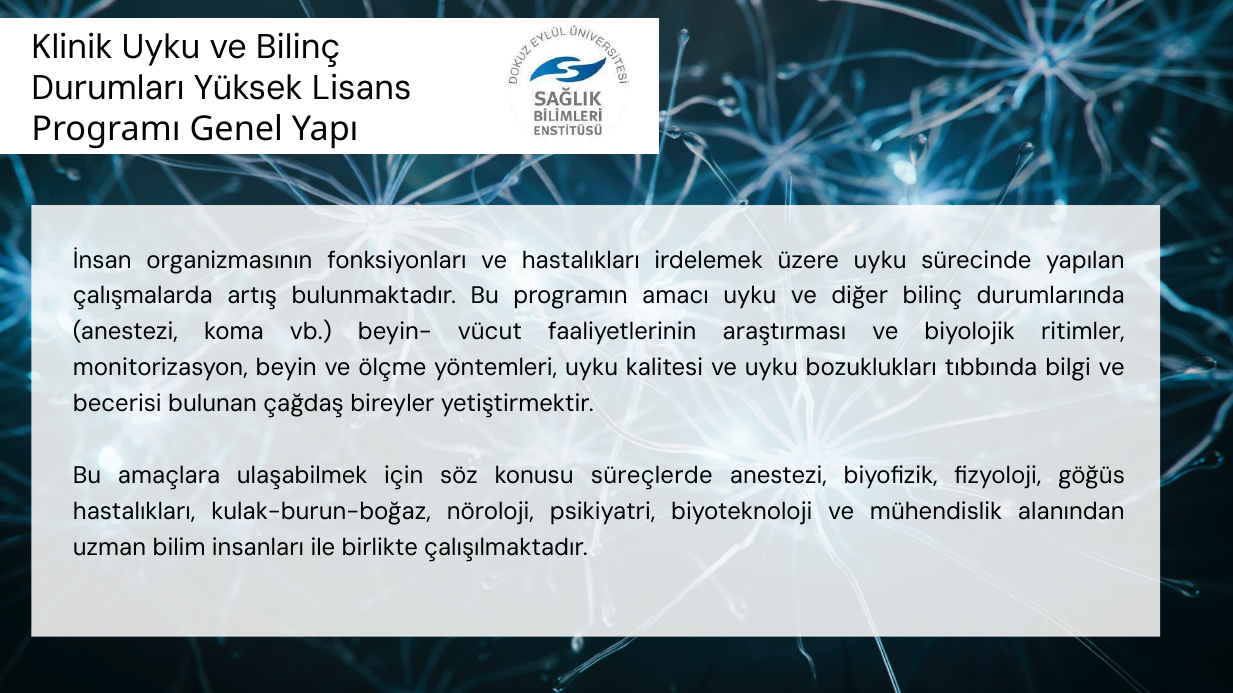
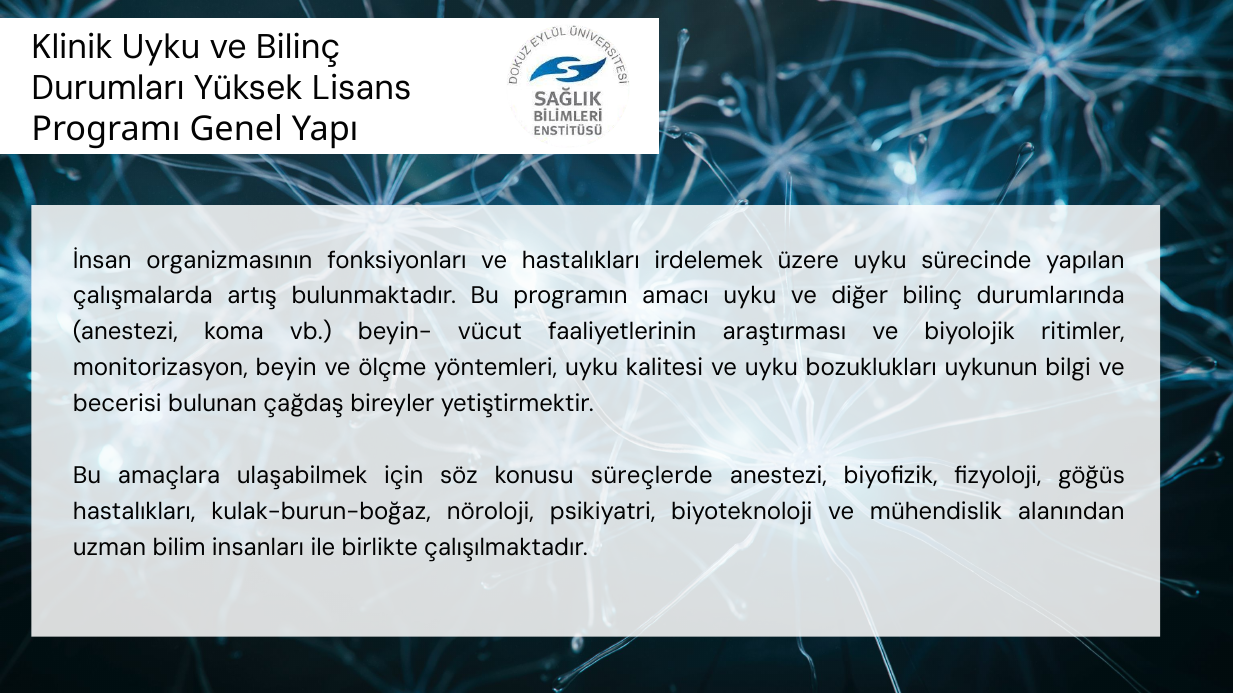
tıbbında: tıbbında -> uykunun (991, 368)
